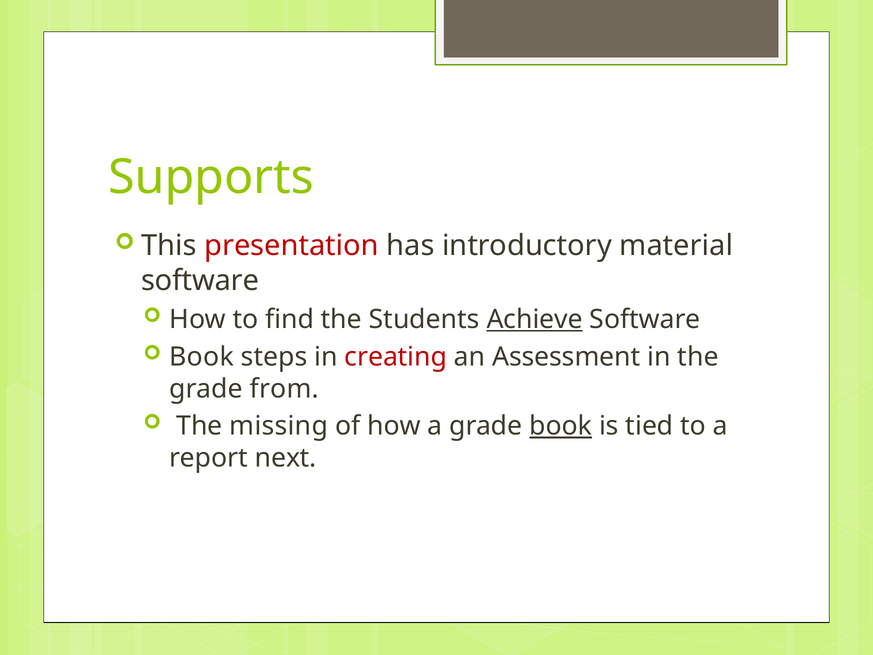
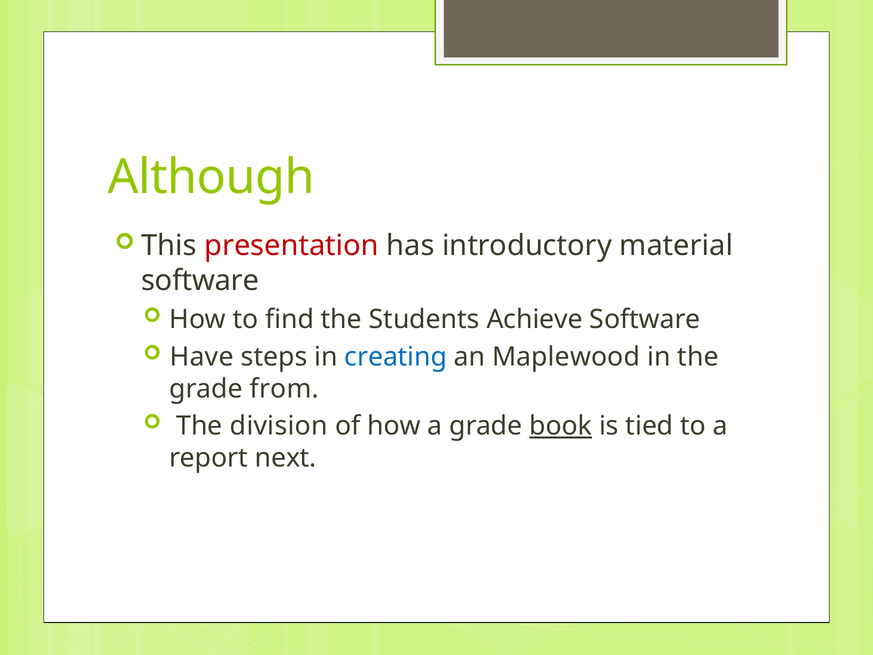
Supports: Supports -> Although (211, 177)
Achieve underline: present -> none (535, 319)
Book: Book -> Have (202, 357)
creating colour: red -> blue (396, 357)
Assessment: Assessment -> Maplewood (566, 357)
missing: missing -> division (279, 426)
